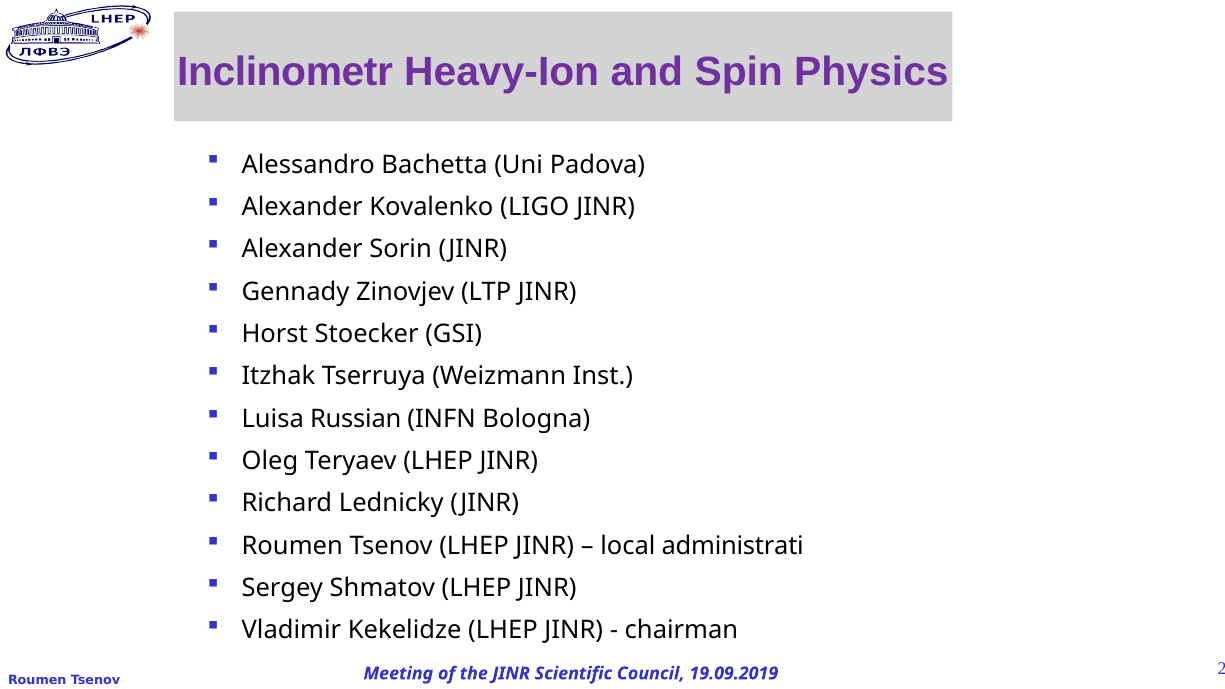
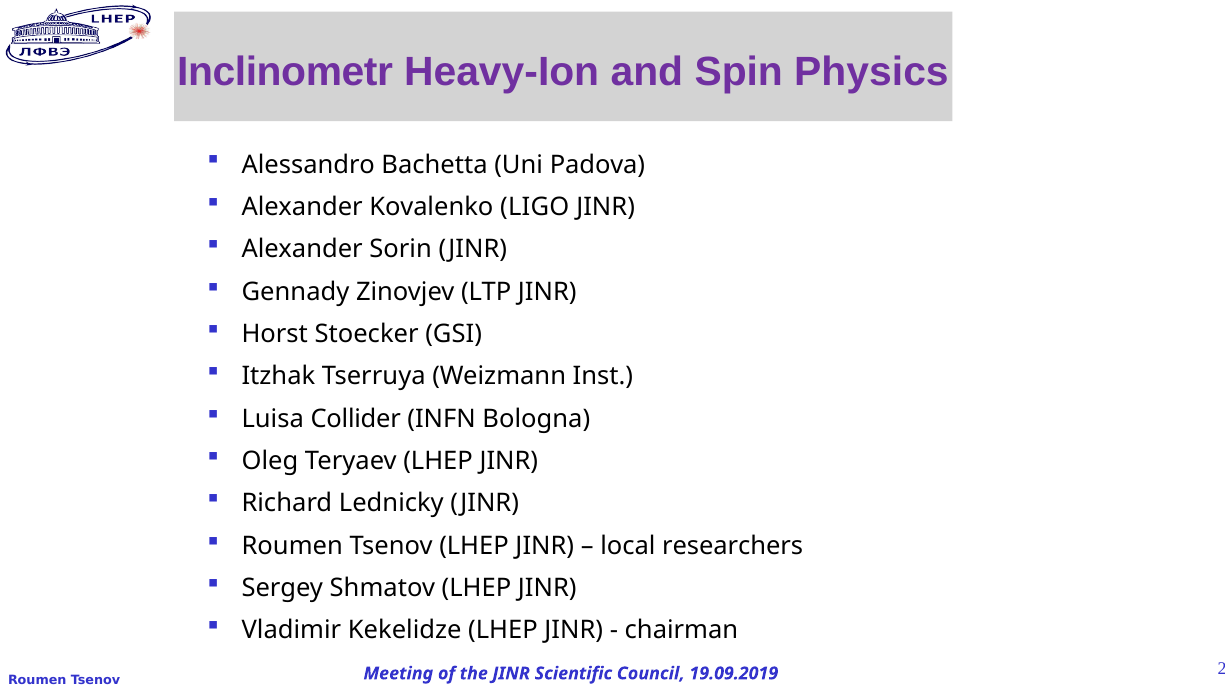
Russian: Russian -> Collider (356, 419)
administrati: administrati -> researchers (733, 546)
